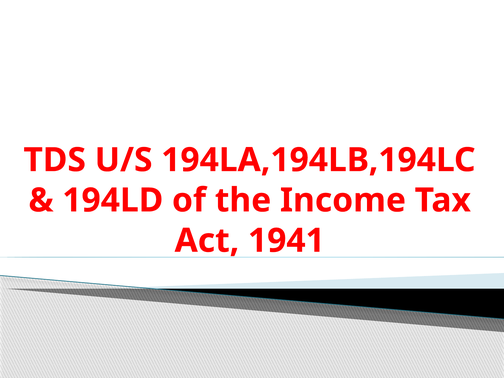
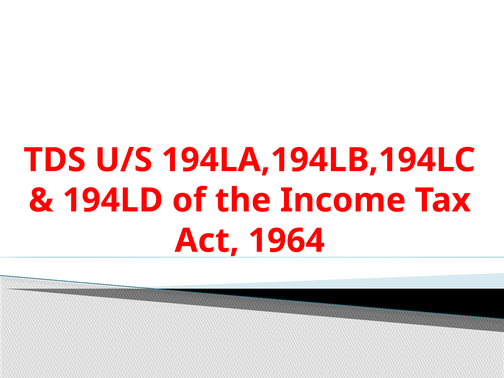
1941: 1941 -> 1964 (286, 241)
